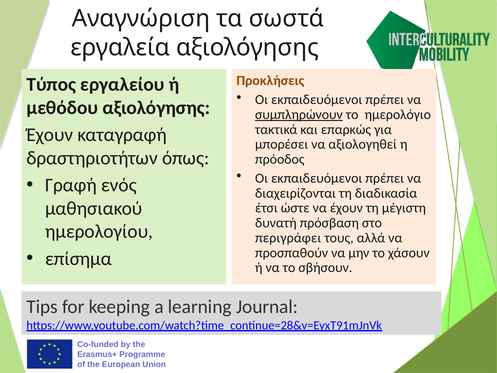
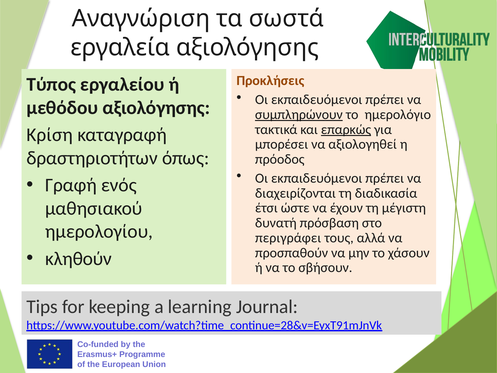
επαρκώς underline: none -> present (346, 129)
Έχουν: Έχουν -> Κρίση (50, 135)
επίσημα: επίσημα -> κληθούν (79, 258)
